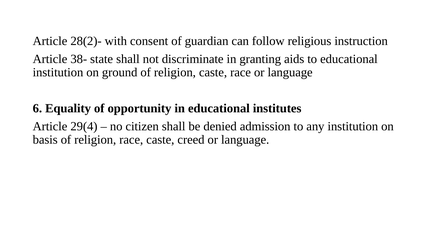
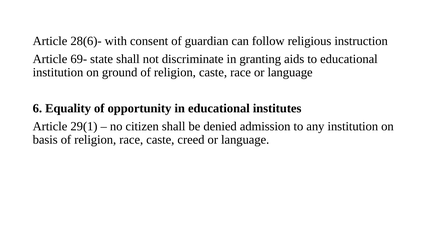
28(2)-: 28(2)- -> 28(6)- (86, 41)
38-: 38- -> 69- (79, 59)
29(4: 29(4 -> 29(1 (84, 126)
